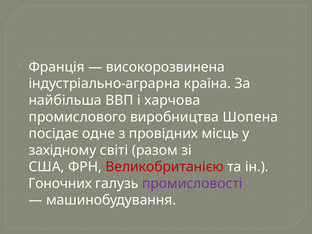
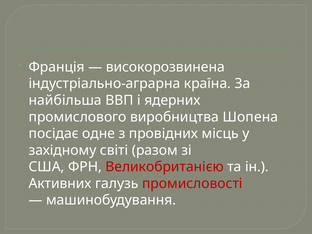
харчова: харчова -> ядерних (172, 100)
Гоночних: Гоночних -> Активних (60, 184)
промисловості colour: purple -> red (192, 184)
